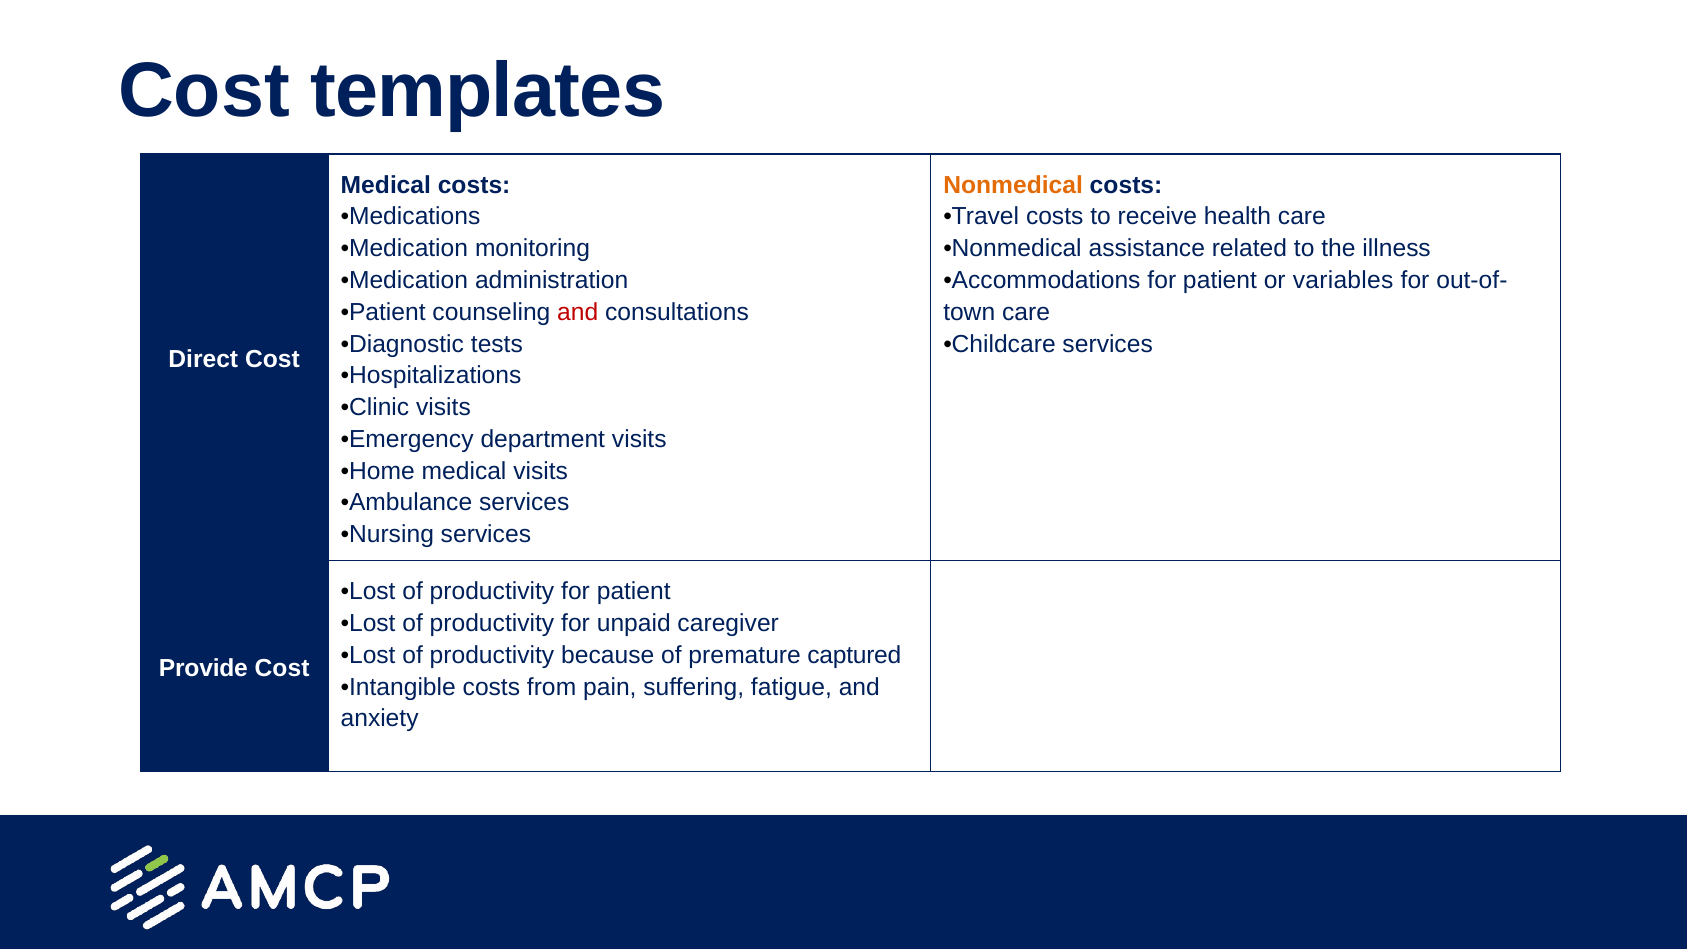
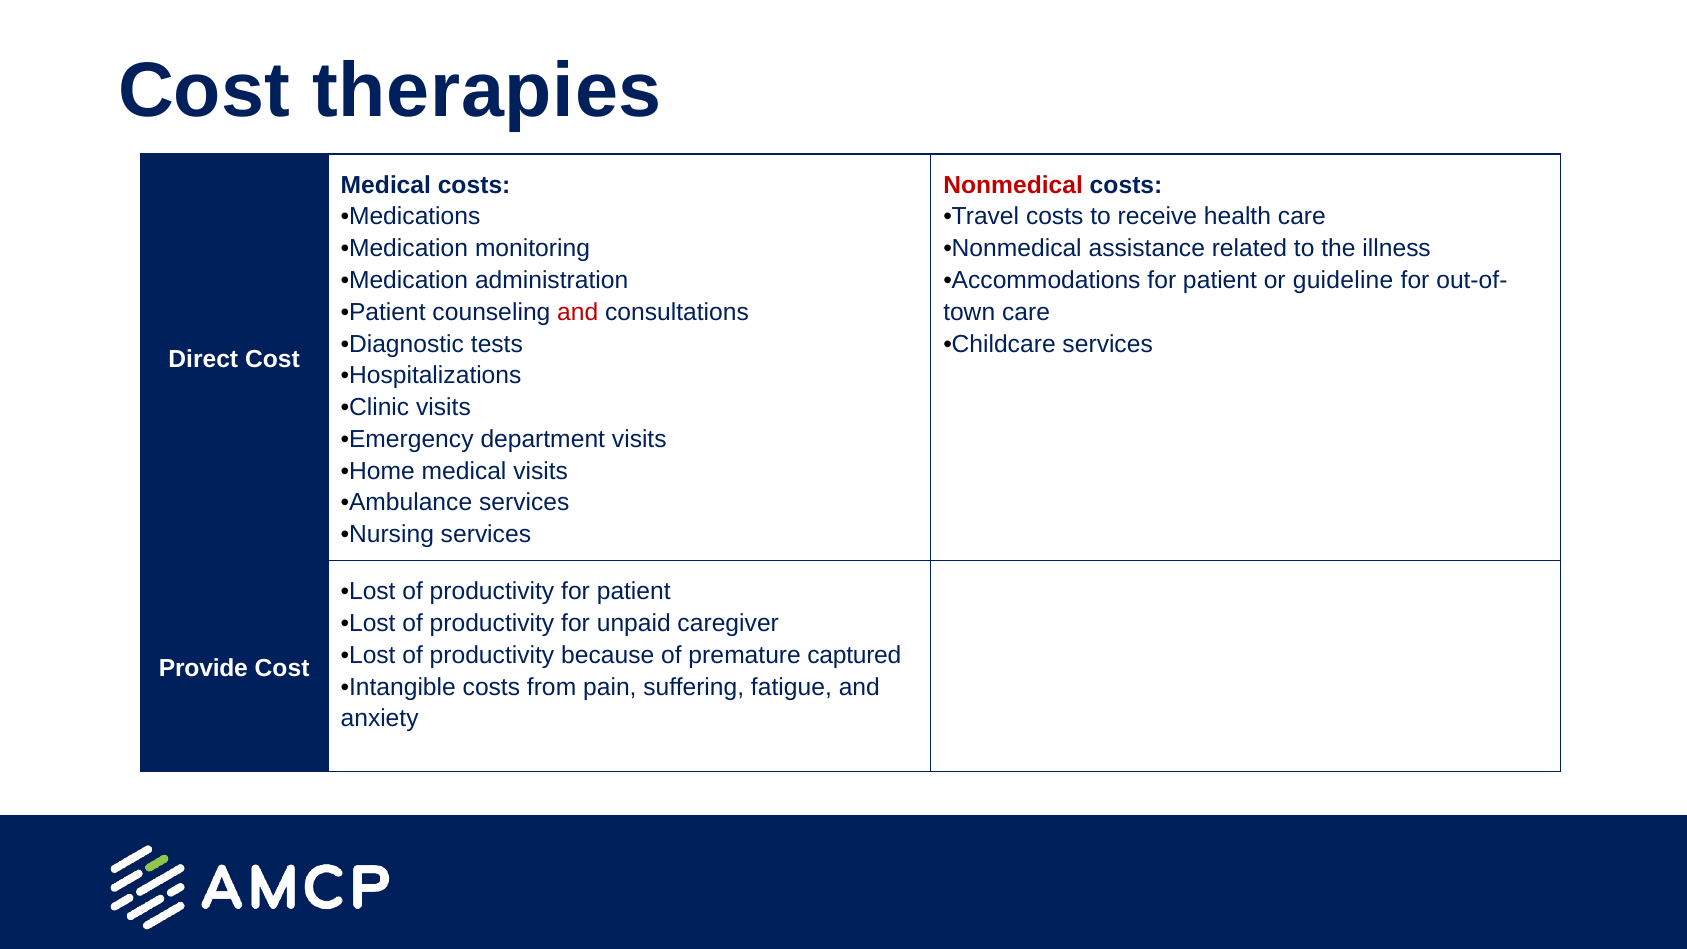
templates: templates -> therapies (487, 91)
Nonmedical colour: orange -> red (1013, 185)
variables: variables -> guideline (1343, 280)
